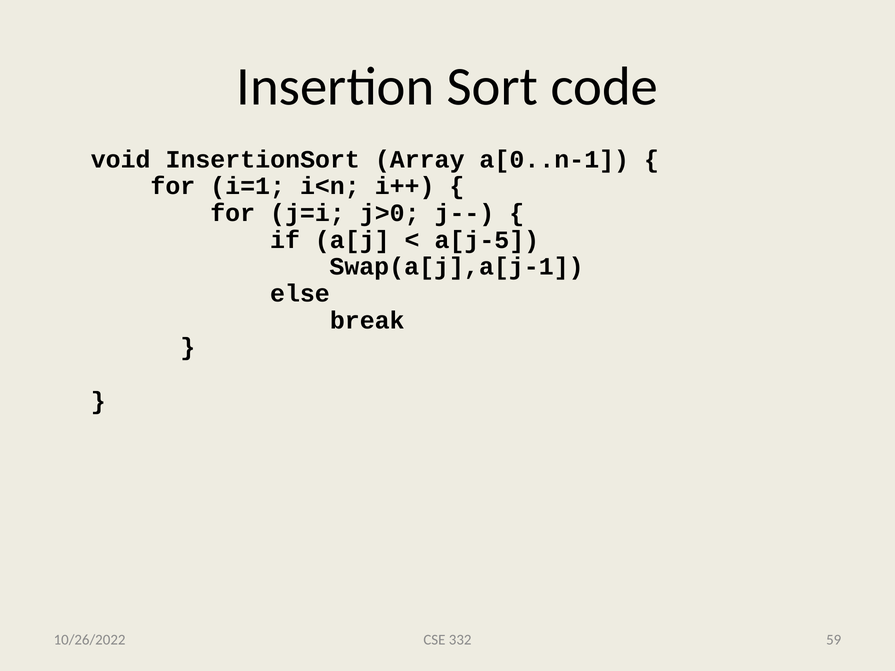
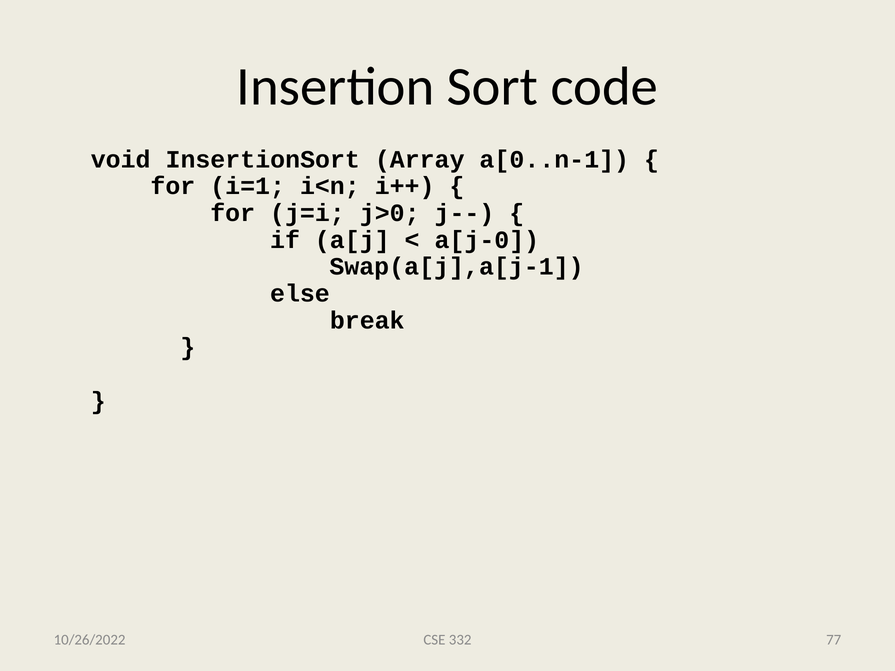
a[j-5: a[j-5 -> a[j-0 (487, 240)
59: 59 -> 77 (834, 640)
